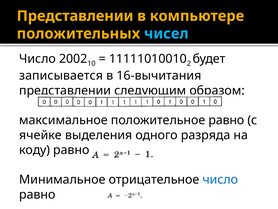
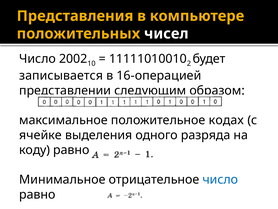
Представлении: Представлении -> Представления (75, 16)
чисел colour: light blue -> white (166, 34)
16-вычитания: 16-вычитания -> 16-операцией (159, 75)
положительное равно: равно -> кодах (226, 120)
